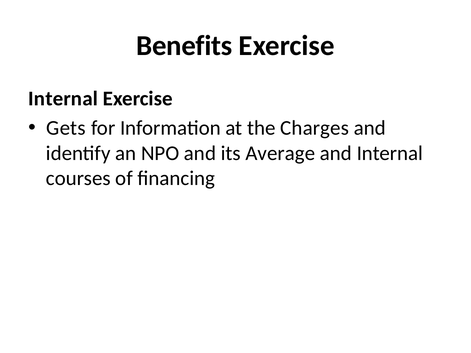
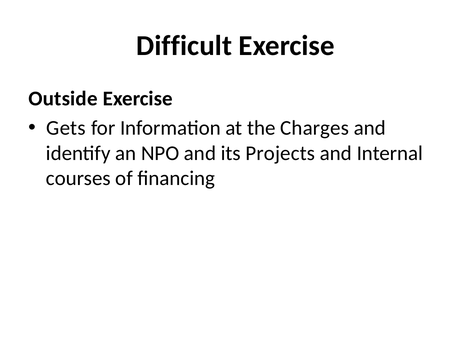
Benefits: Benefits -> Difficult (184, 46)
Internal: Internal -> Outside (63, 99)
Average: Average -> Projects (280, 153)
